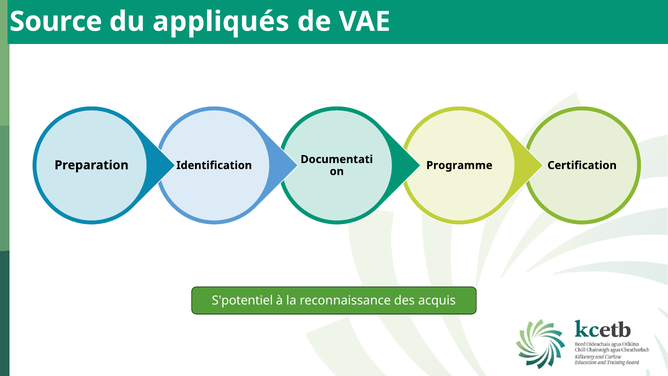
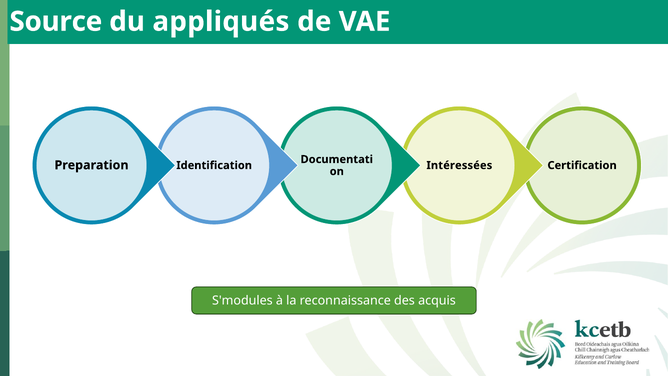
Programme: Programme -> Intéressées (459, 165)
S'potentiel: S'potentiel -> S'modules (242, 300)
